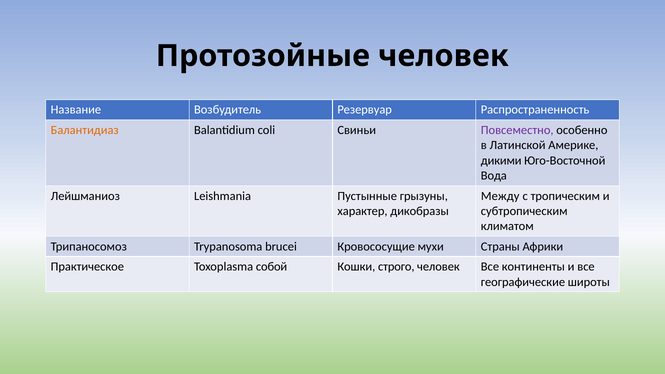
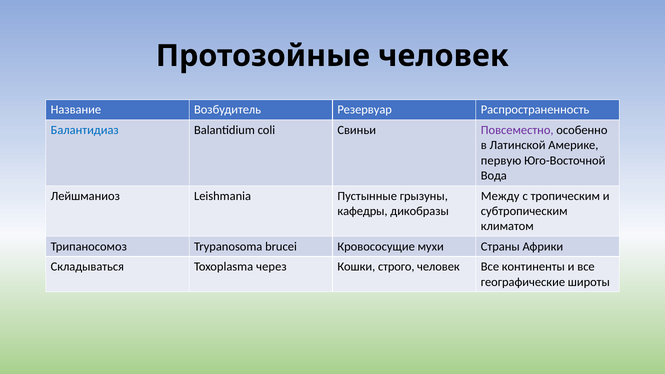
Балантидиаз colour: orange -> blue (85, 130)
дикими: дикими -> первую (501, 160)
характер: характер -> кафедры (363, 211)
Практическое: Практическое -> Складываться (87, 267)
собой: собой -> через (271, 267)
